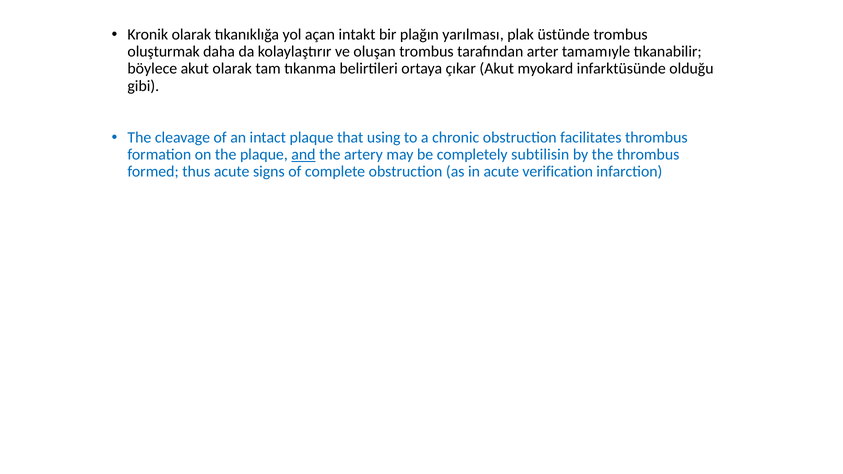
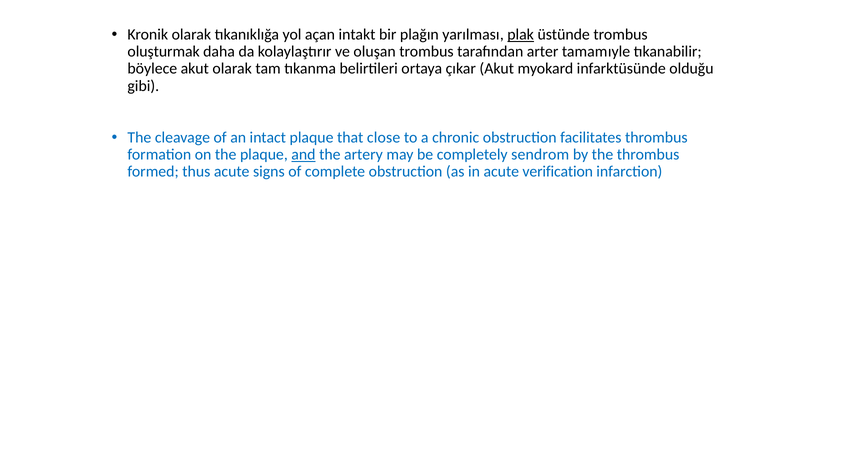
plak underline: none -> present (521, 35)
using: using -> close (384, 138)
subtilisin: subtilisin -> sendrom (540, 155)
